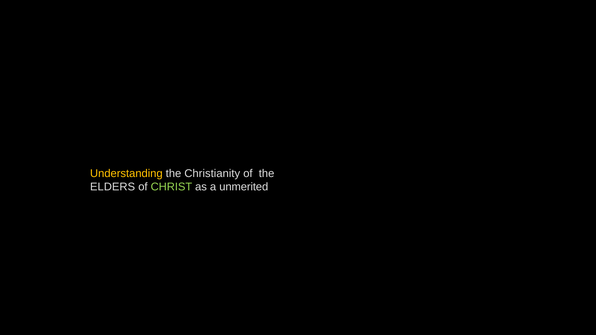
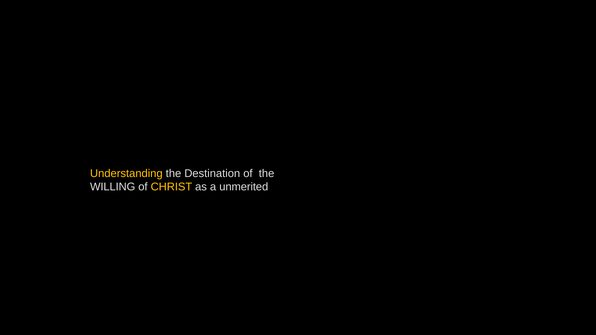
Christianity: Christianity -> Destination (212, 174)
ELDERS: ELDERS -> WILLING (113, 187)
CHRIST colour: light green -> yellow (171, 187)
